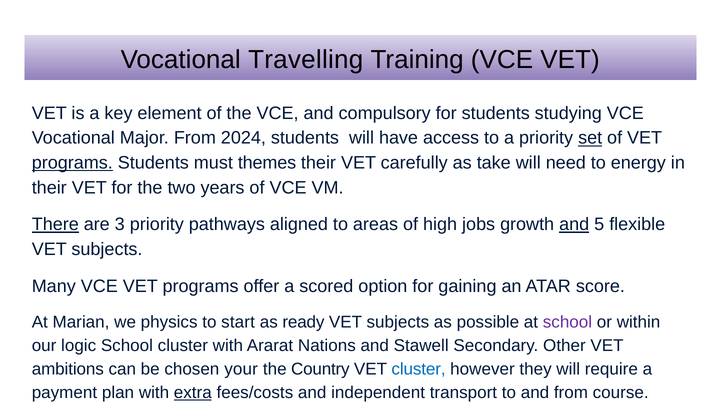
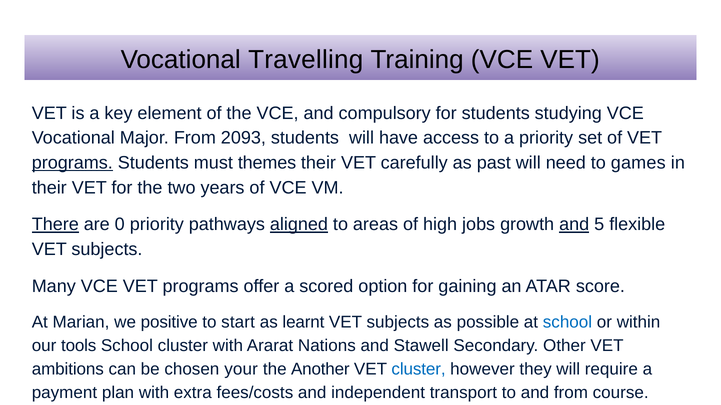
2024: 2024 -> 2093 (243, 138)
set underline: present -> none (590, 138)
take: take -> past (494, 163)
energy: energy -> games (638, 163)
3: 3 -> 0 (120, 225)
aligned underline: none -> present (299, 225)
physics: physics -> positive (169, 323)
ready: ready -> learnt (303, 323)
school colour: purple -> blue (567, 323)
logic: logic -> tools (79, 346)
Country: Country -> Another (320, 370)
extra underline: present -> none (193, 393)
